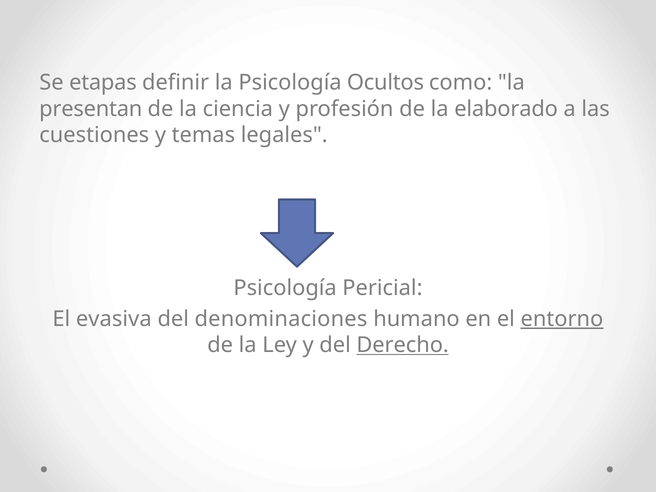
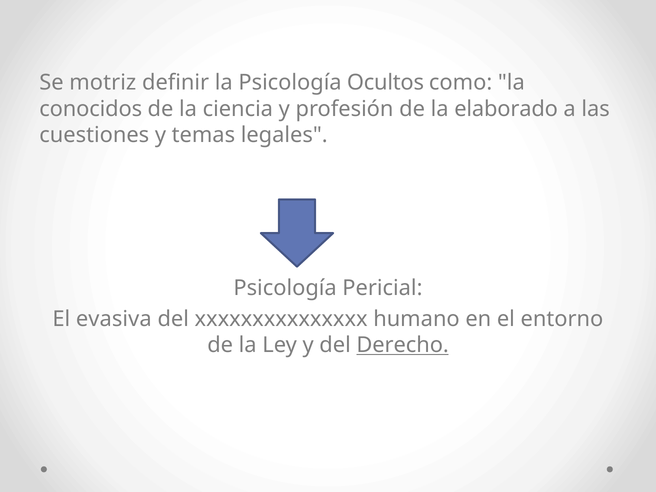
etapas: etapas -> motriz (103, 83)
presentan: presentan -> conocidos (91, 109)
denominaciones: denominaciones -> xxxxxxxxxxxxxxx (281, 319)
entorno underline: present -> none (562, 319)
